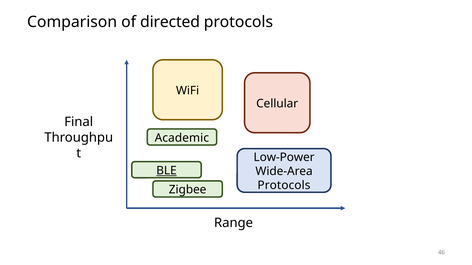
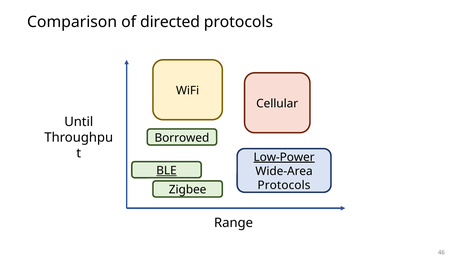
Final: Final -> Until (79, 122)
Academic: Academic -> Borrowed (182, 138)
Low-Power underline: none -> present (284, 157)
